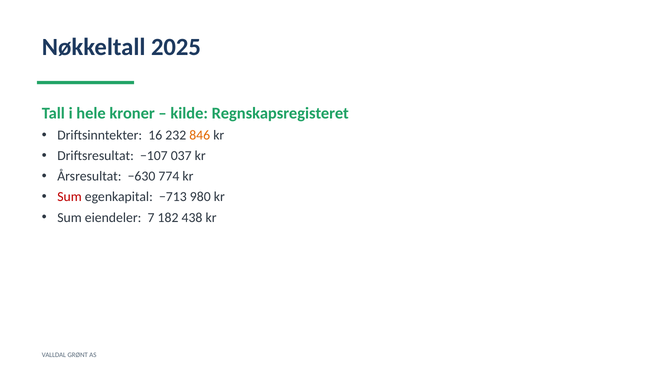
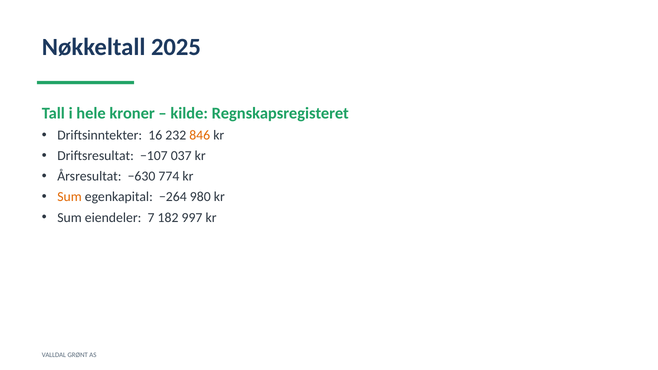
Sum colour: red -> orange (70, 197)
−713: −713 -> −264 (173, 197)
438: 438 -> 997 (192, 218)
